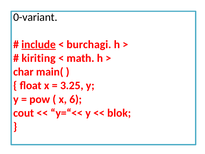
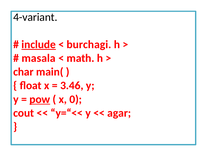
0-variant: 0-variant -> 4-variant (35, 17)
kiriting: kiriting -> masala (39, 58)
3.25: 3.25 -> 3.46 (72, 85)
pow underline: none -> present (40, 99)
6: 6 -> 0 (76, 99)
blok: blok -> agar (119, 113)
